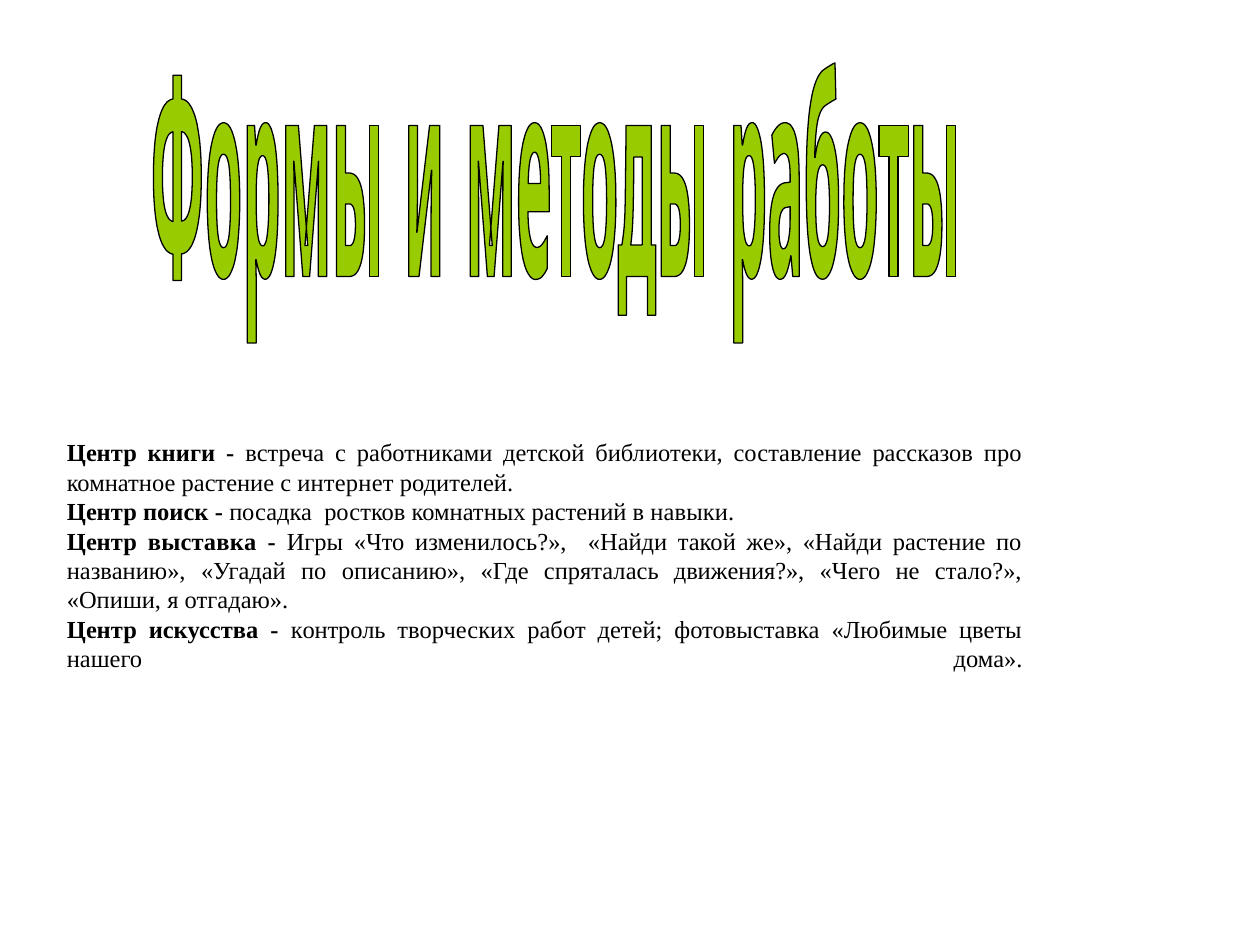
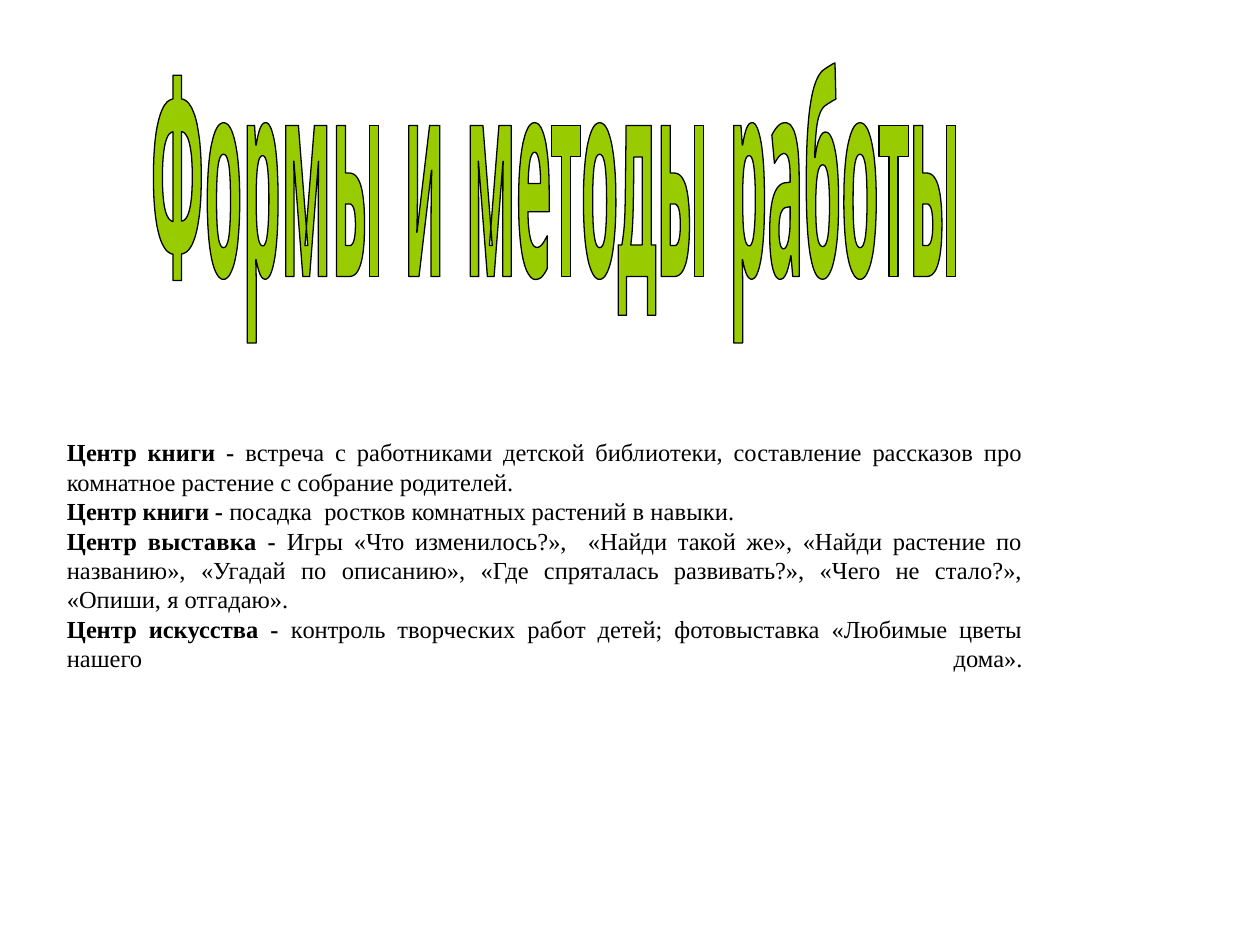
интернет: интернет -> собрание (345, 483)
поиск: поиск -> книги (176, 512)
движения: движения -> развивать (739, 571)
